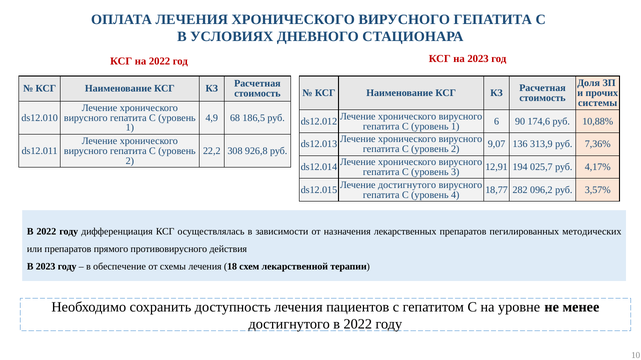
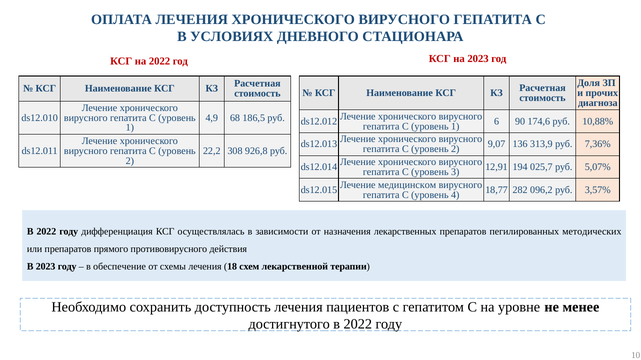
системы: системы -> диагноза (598, 103)
4,17%: 4,17% -> 5,07% (598, 167)
Лечение достигнутого: достигнутого -> медицинском (407, 185)
